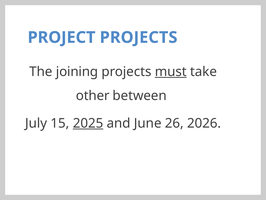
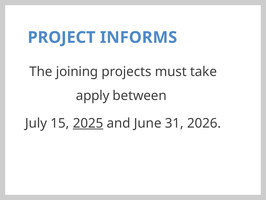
PROJECT PROJECTS: PROJECTS -> INFORMS (139, 37)
must underline: present -> none (171, 71)
other: other -> apply (93, 95)
26: 26 -> 31 (174, 123)
